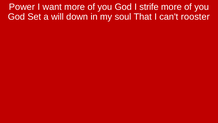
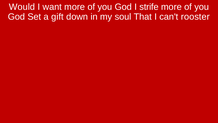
Power: Power -> Would (22, 7)
will: will -> gift (57, 17)
